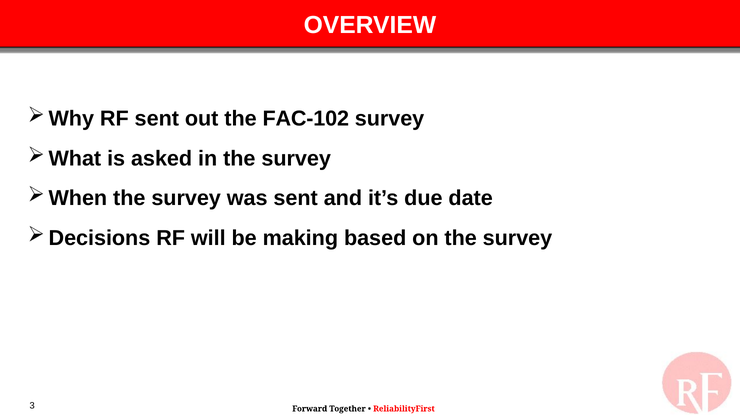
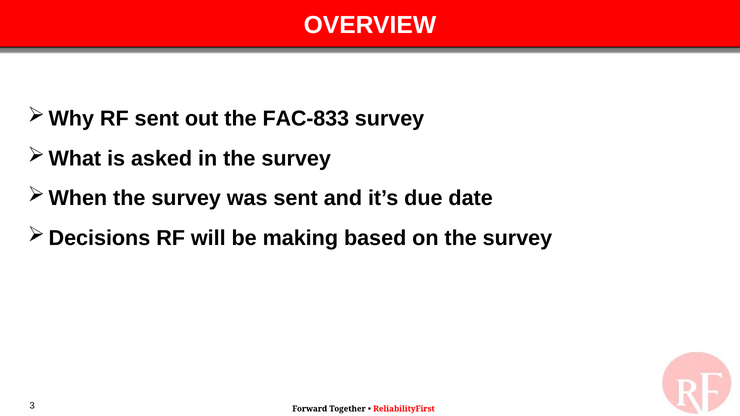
FAC-102: FAC-102 -> FAC-833 (306, 119)
